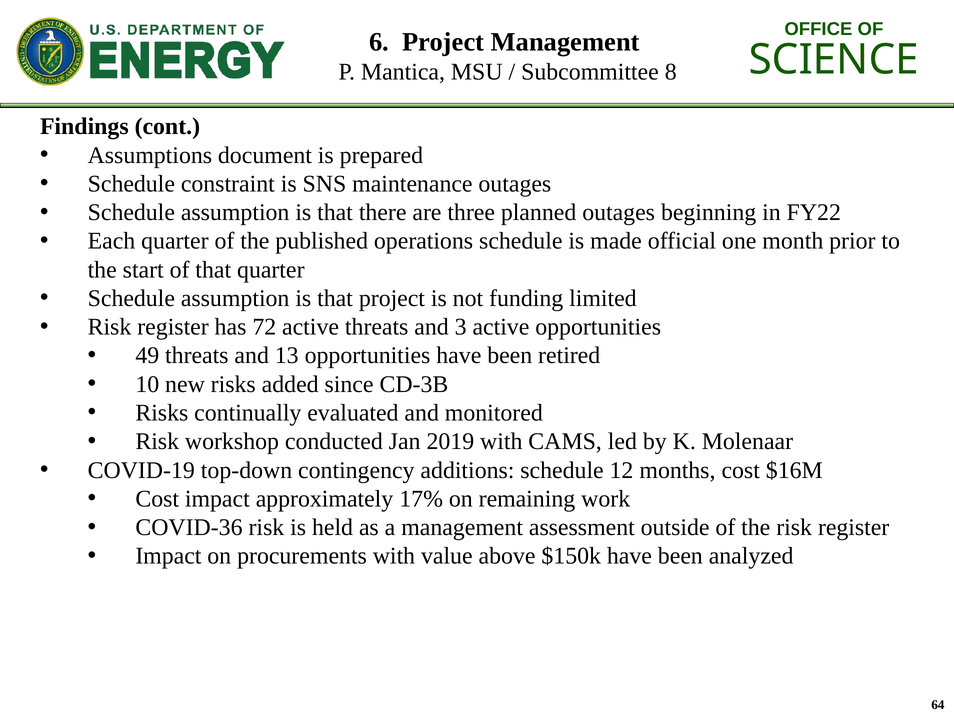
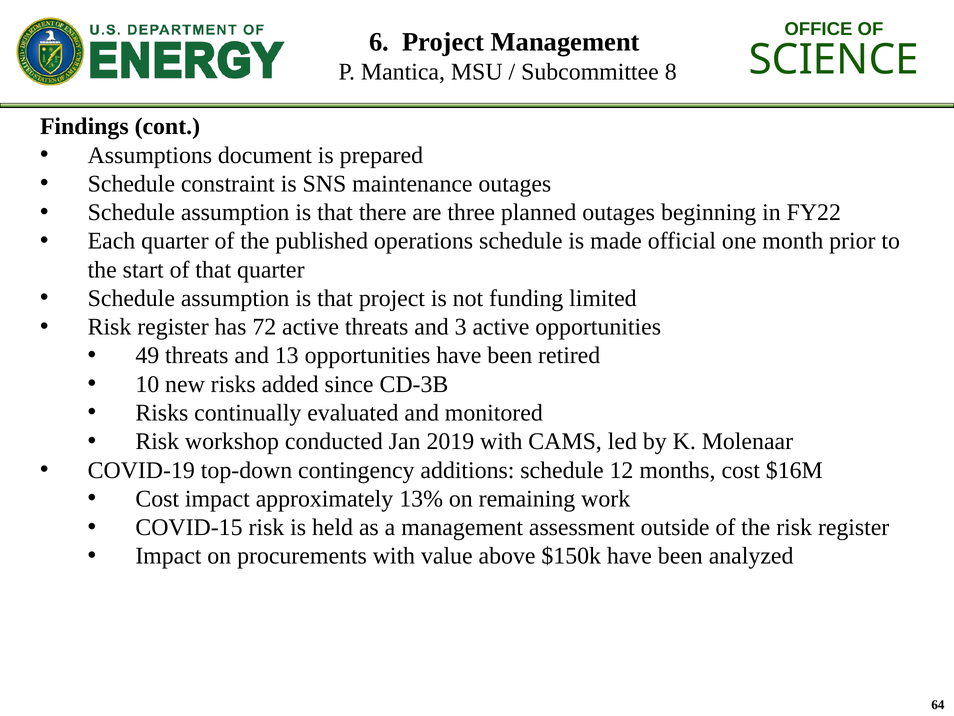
17%: 17% -> 13% (421, 498)
COVID-36: COVID-36 -> COVID-15 (189, 527)
